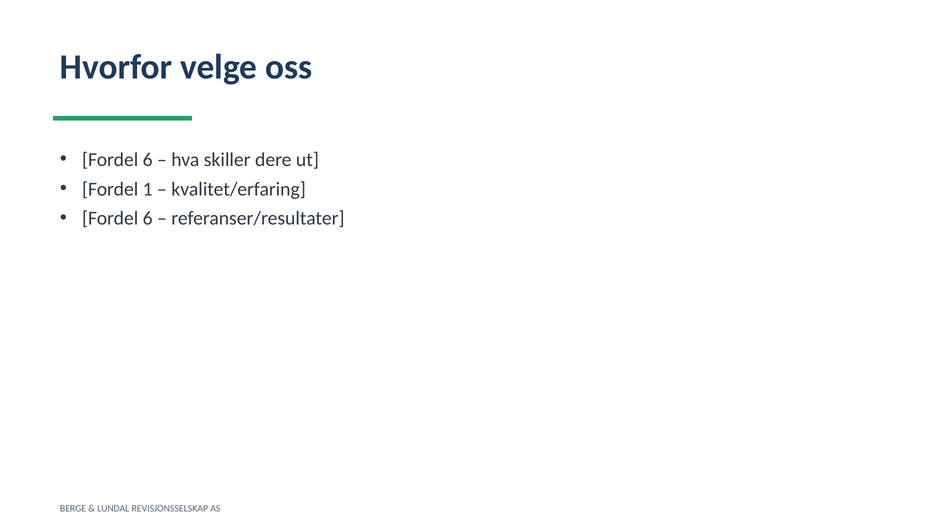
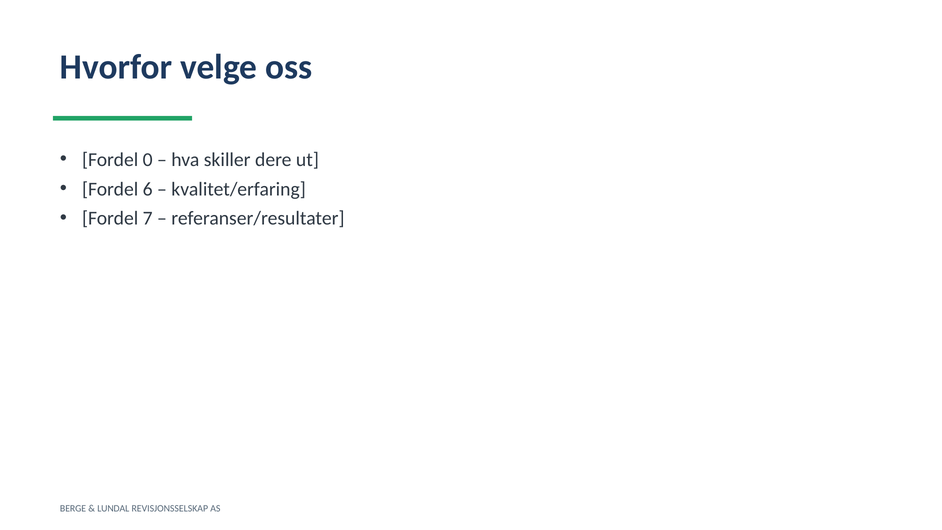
6: 6 -> 0 (148, 160)
1: 1 -> 6 (148, 189)
6: 6 -> 7 (148, 218)
